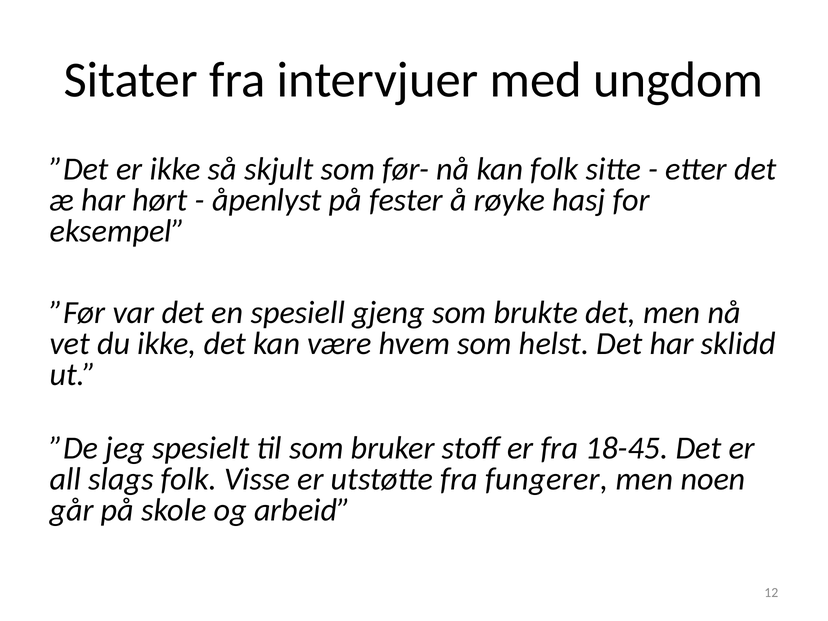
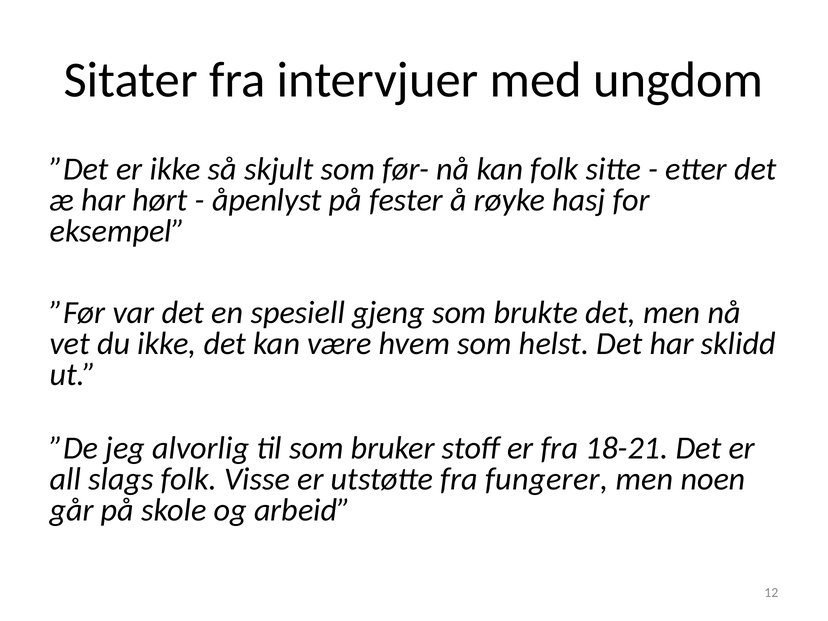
spesielt: spesielt -> alvorlig (201, 448)
18-45: 18-45 -> 18-21 (627, 448)
